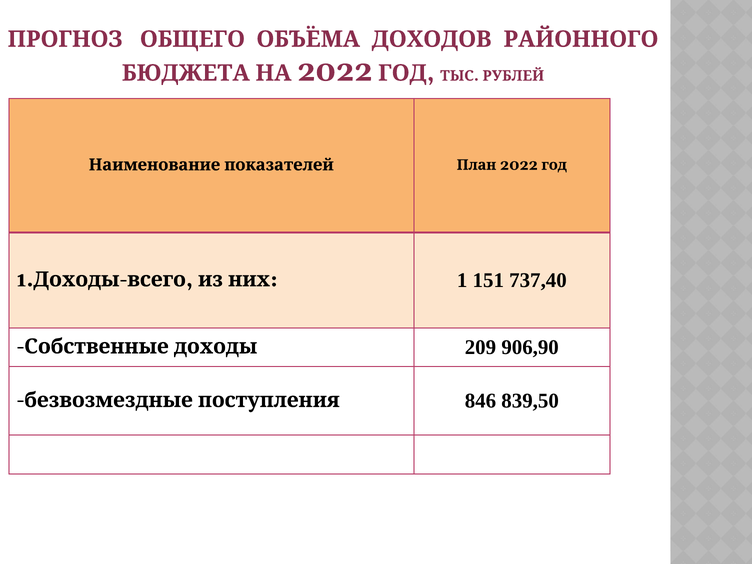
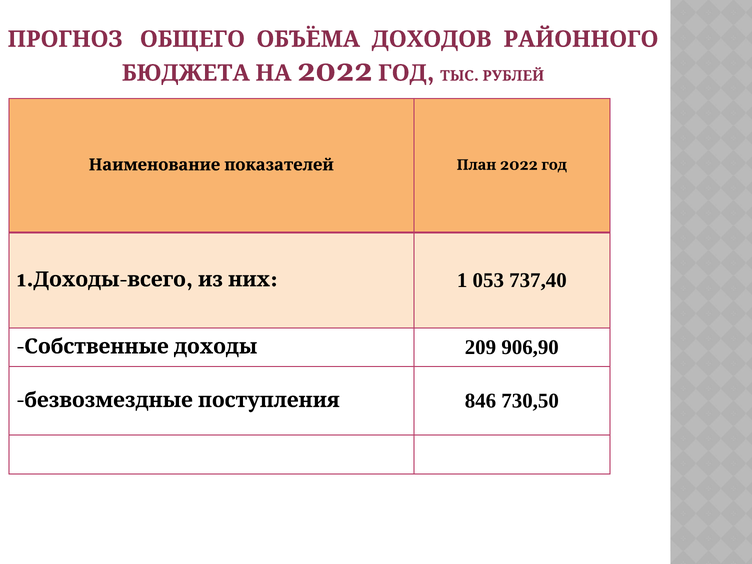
151: 151 -> 053 (488, 280)
839,50: 839,50 -> 730,50 (530, 401)
